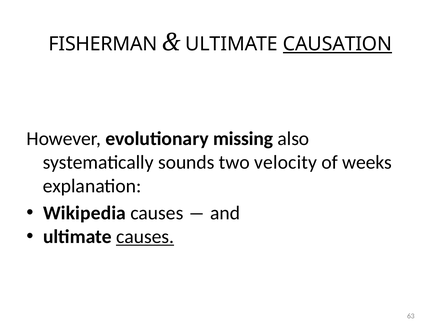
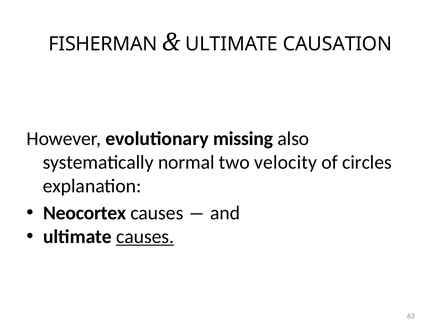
CAUSATION underline: present -> none (337, 44)
sounds: sounds -> normal (186, 162)
weeks: weeks -> circles (367, 162)
Wikipedia: Wikipedia -> Neocortex (85, 213)
